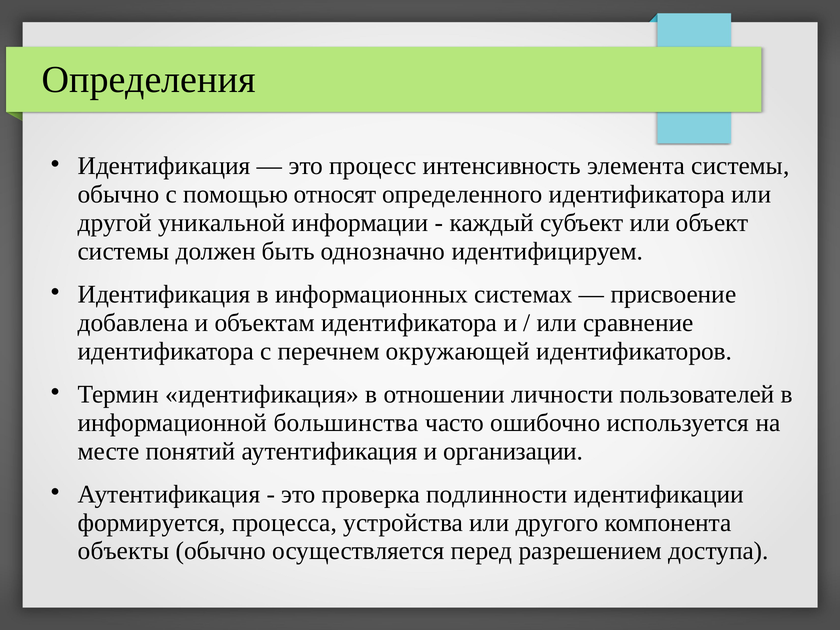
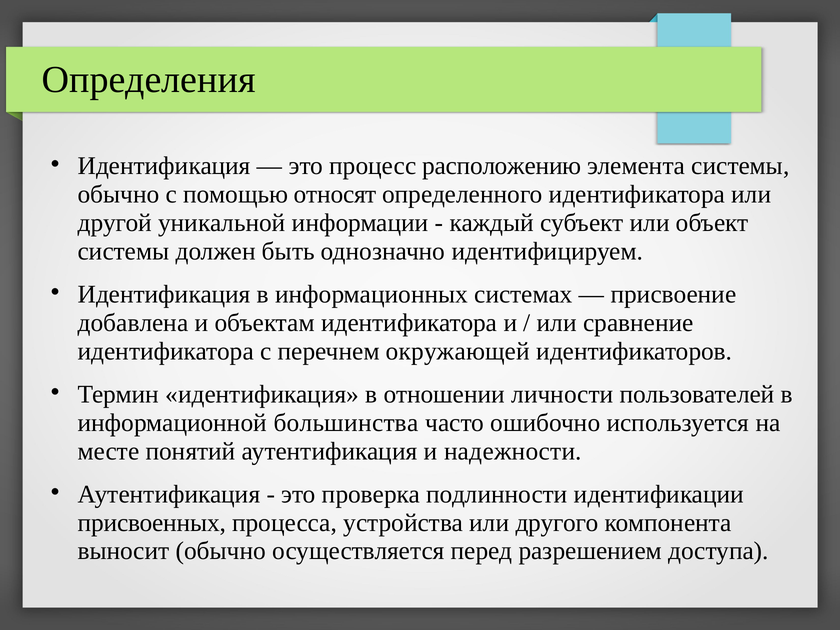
интенсивность: интенсивность -> расположению (502, 166)
организации: организации -> надежности (513, 451)
формируется: формируется -> присвоенных (152, 523)
объекты: объекты -> выносит (124, 551)
